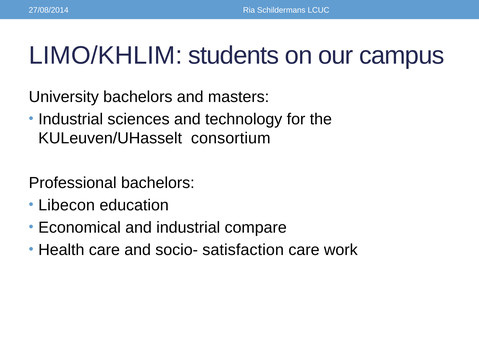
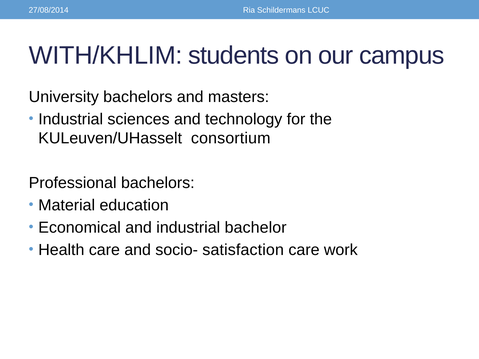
LIMO/KHLIM: LIMO/KHLIM -> WITH/KHLIM (106, 56)
Libecon: Libecon -> Material (67, 205)
compare: compare -> bachelor (256, 228)
